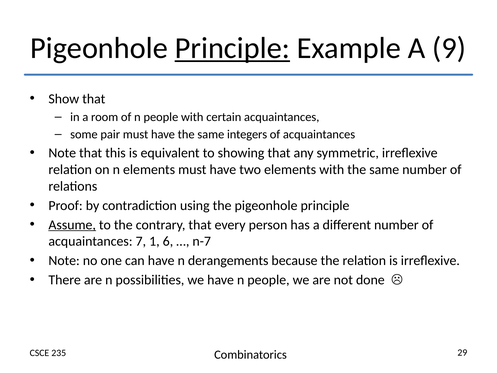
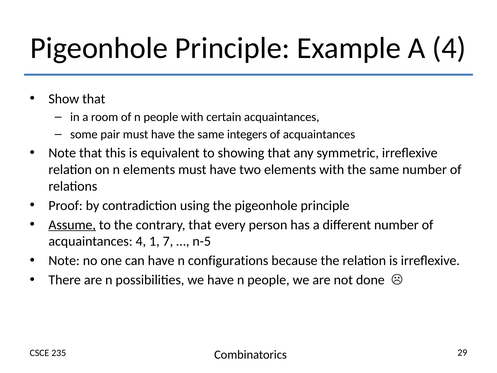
Principle underline: present -> none (232, 48)
A 9: 9 -> 4 (449, 48)
acquaintances 7: 7 -> 4 (141, 241)
6: 6 -> 7 (168, 241)
n-7: n-7 -> n-5 (202, 241)
derangements: derangements -> configurations (228, 261)
